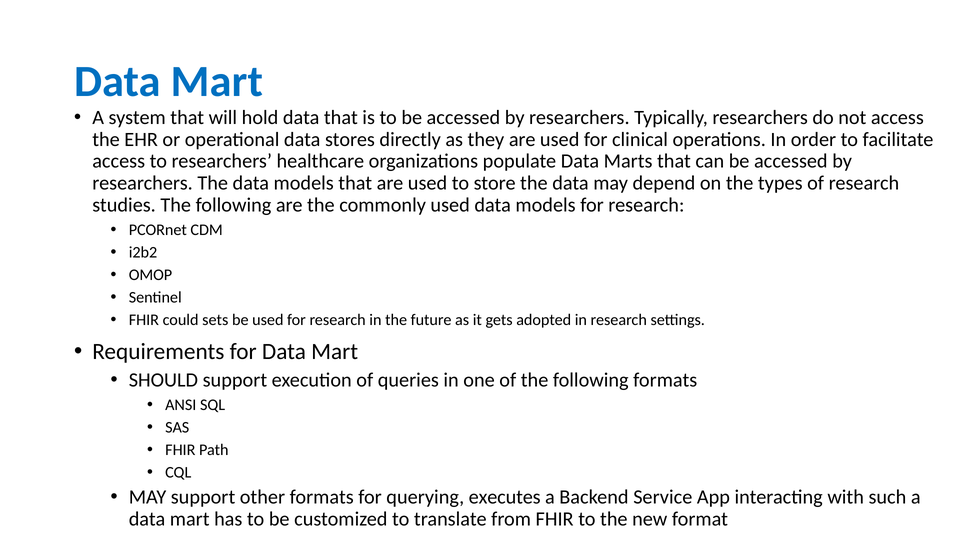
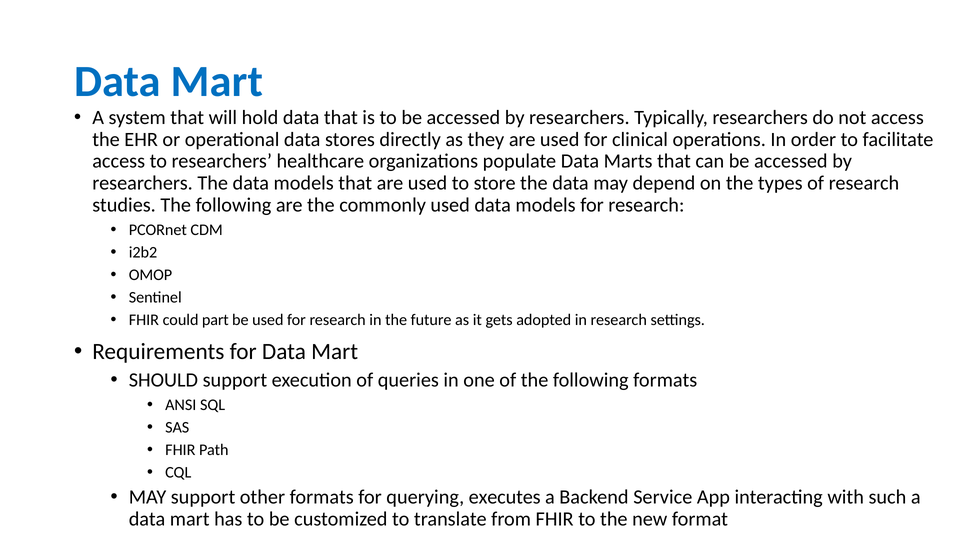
sets: sets -> part (215, 320)
